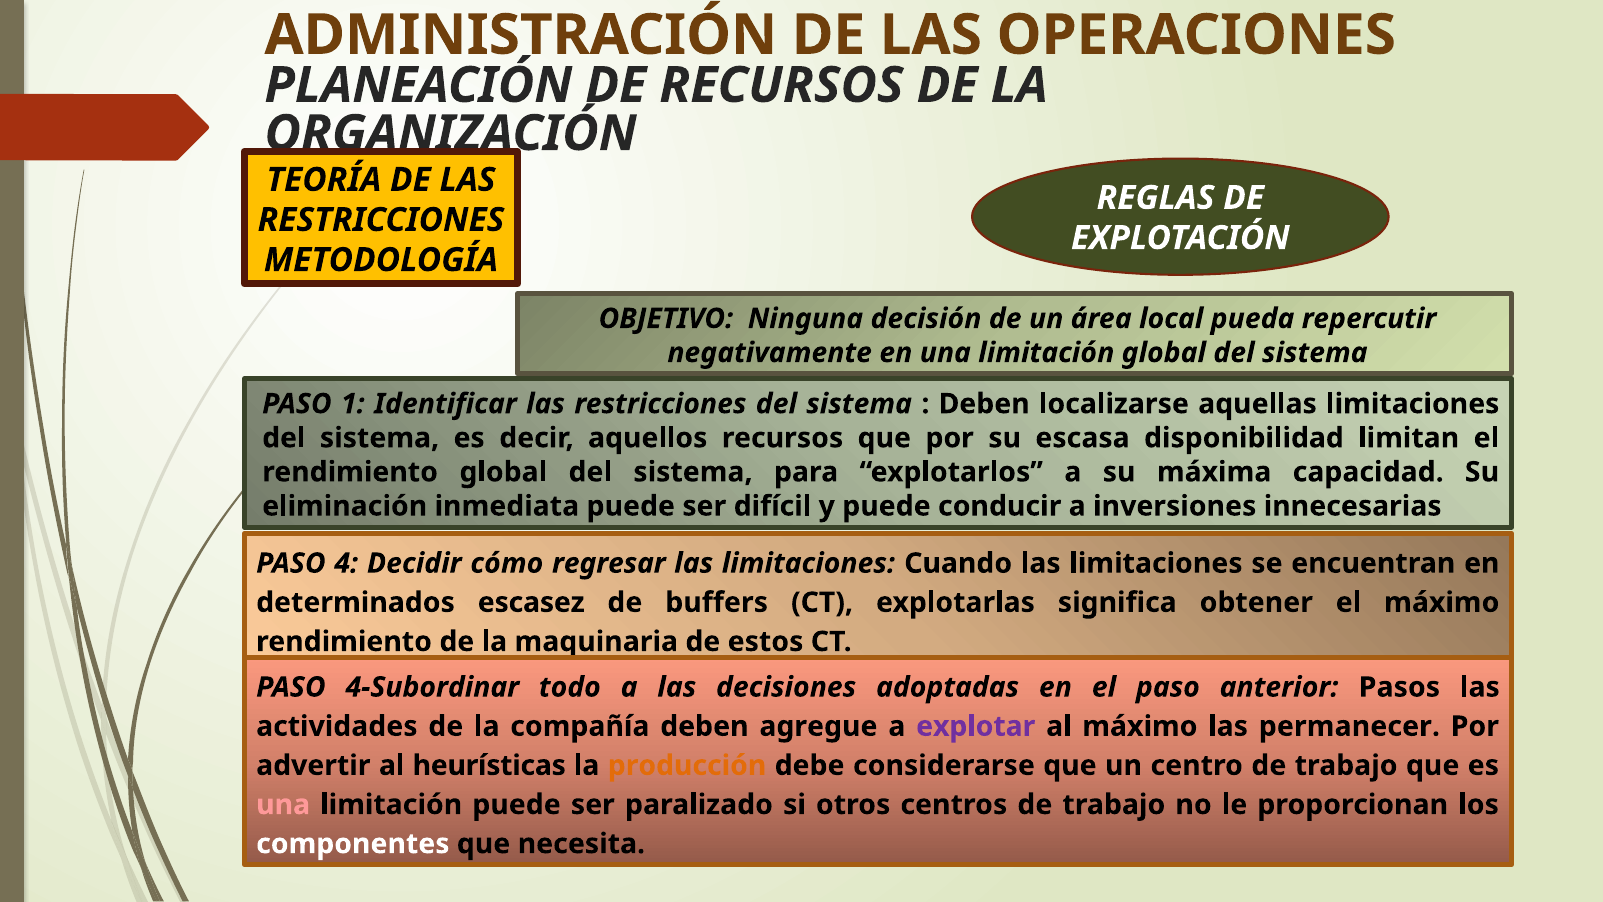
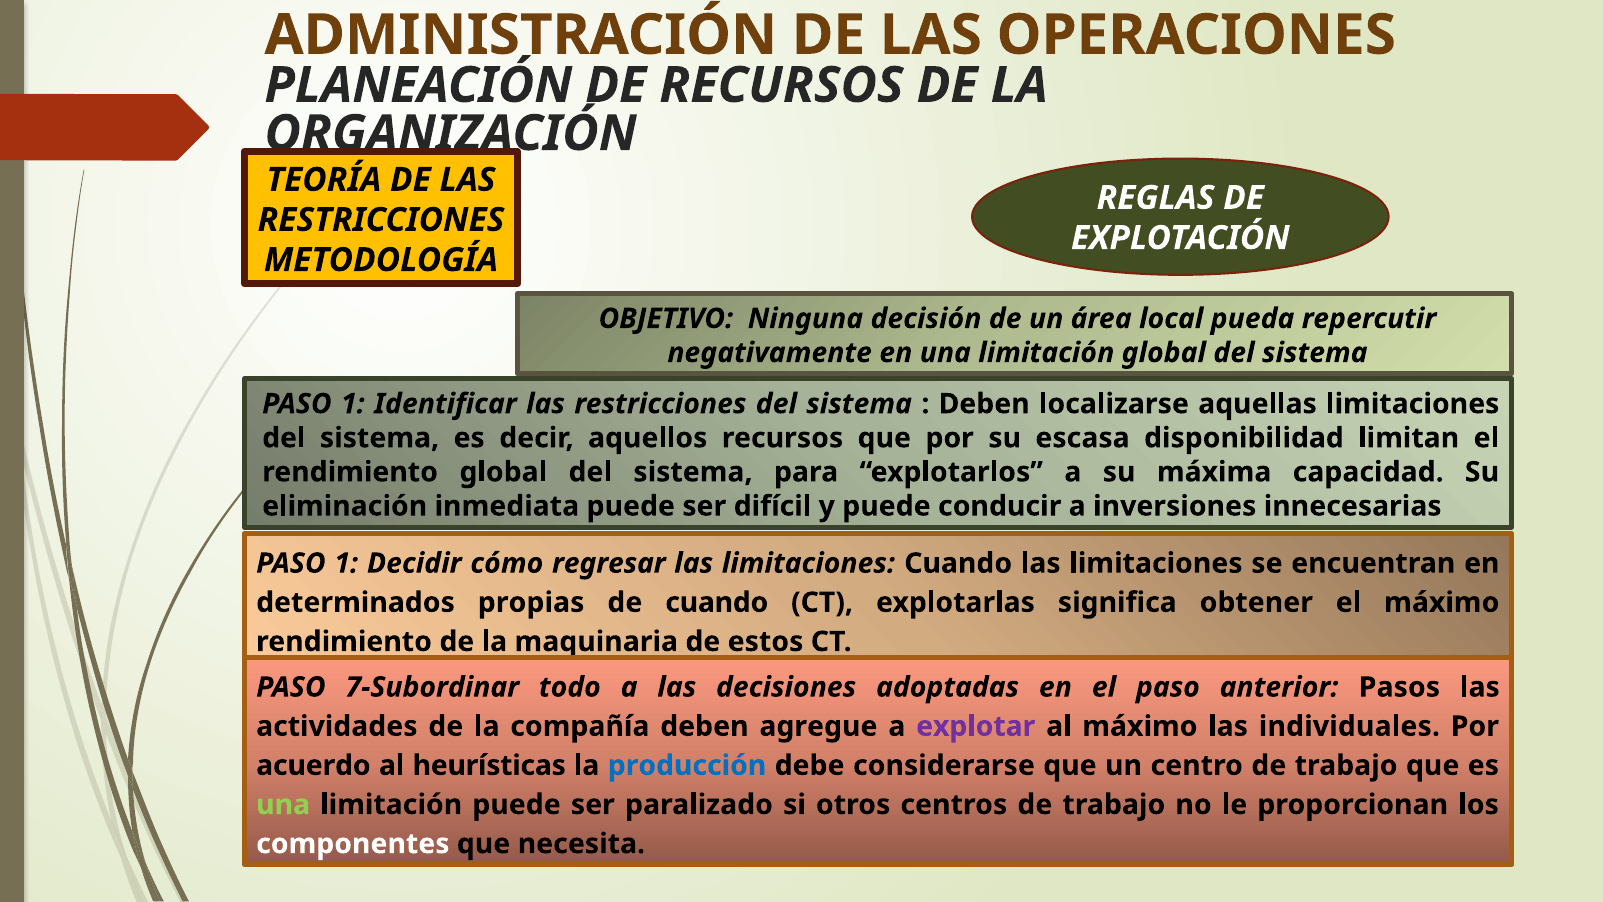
4: 4 -> 1 (346, 563)
escasez: escasez -> propias (531, 602)
de buffers: buffers -> cuando (717, 602)
4-Subordinar: 4-Subordinar -> 7-Subordinar (432, 687)
permanecer: permanecer -> individuales (1349, 726)
advertir: advertir -> acuerdo (313, 765)
producción colour: orange -> blue (687, 765)
una colour: pink -> light green (283, 804)
